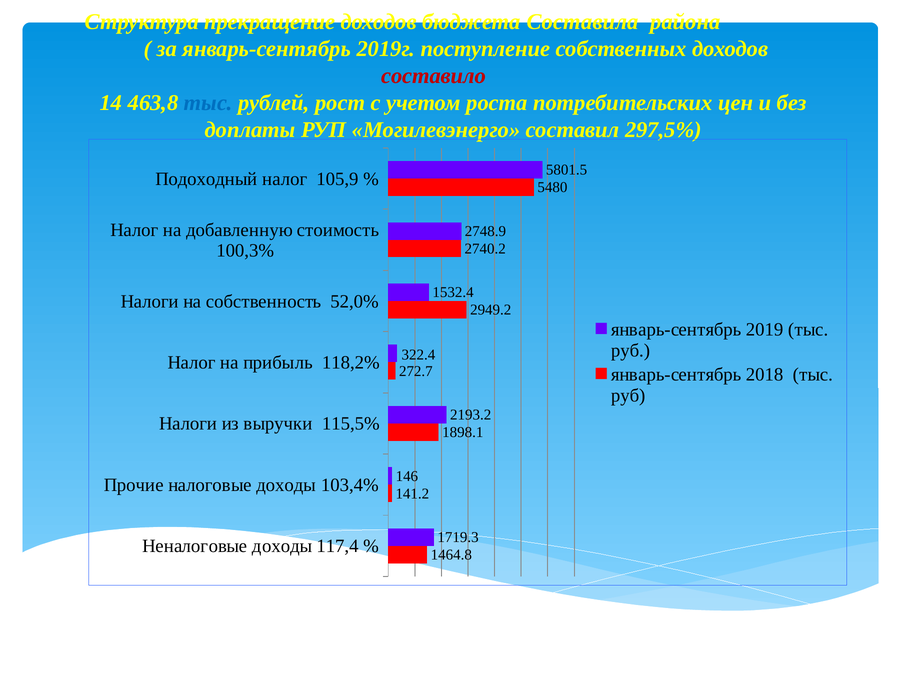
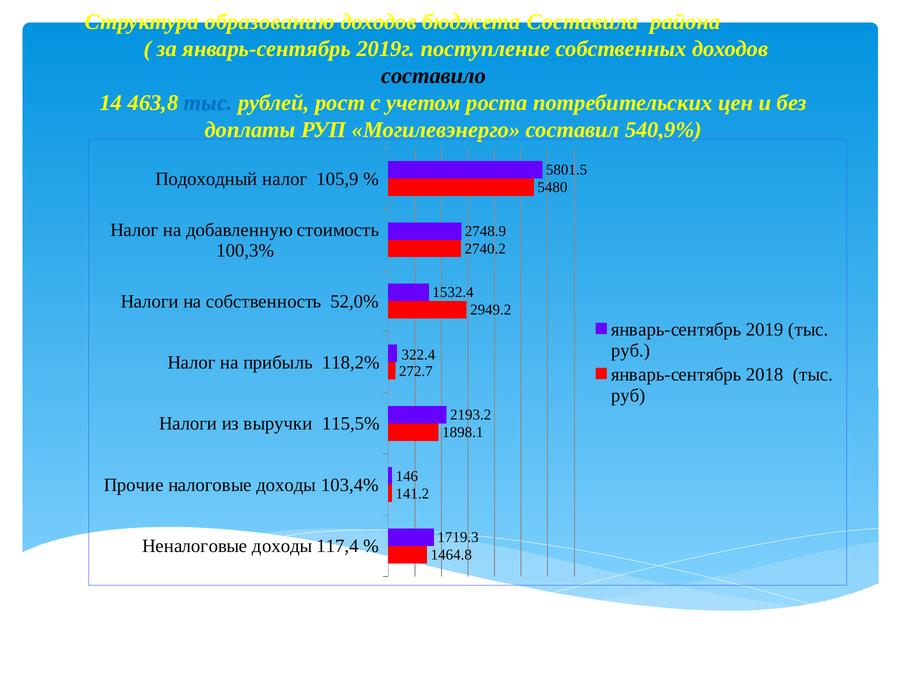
прекращение: прекращение -> образованию (270, 22)
составило colour: red -> black (434, 76)
297,5%: 297,5% -> 540,9% (663, 130)
